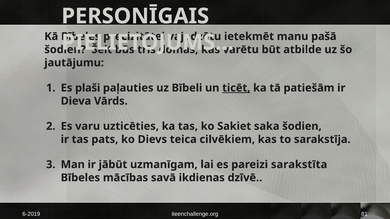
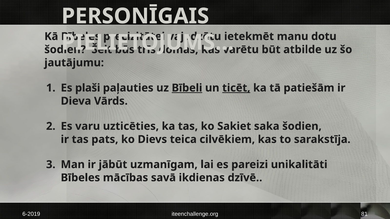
pašā: pašā -> dotu (324, 36)
Bībeli underline: none -> present (187, 88)
sarakstīta: sarakstīta -> unikalitāti (299, 165)
